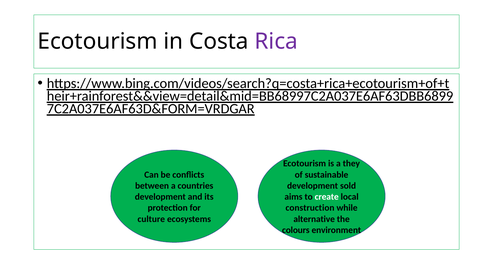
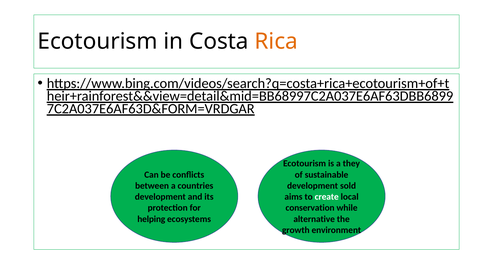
Rica colour: purple -> orange (276, 41)
construction: construction -> conservation (310, 208)
culture: culture -> helping (151, 219)
colours: colours -> growth (296, 230)
